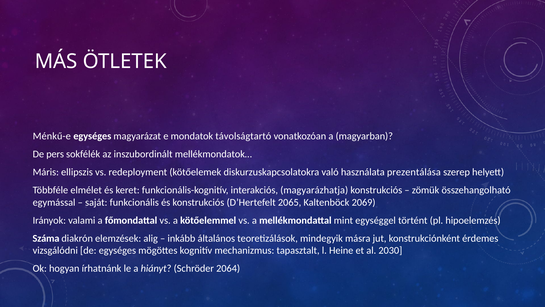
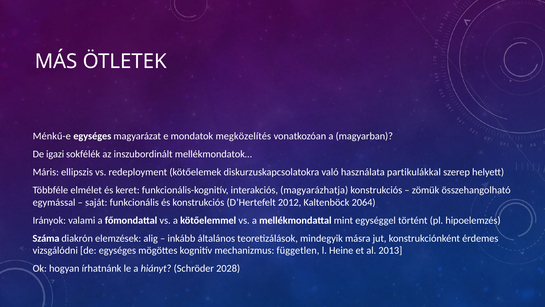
távolságtartó: távolságtartó -> megközelítés (243, 136)
pers: pers -> igazi (55, 154)
prezentálása: prezentálása -> partikulákkal (414, 172)
2065: 2065 -> 2012 (290, 202)
2069: 2069 -> 2064 (364, 202)
tapasztalt: tapasztalt -> független (298, 250)
2030: 2030 -> 2013 (390, 250)
2064: 2064 -> 2028 (228, 268)
